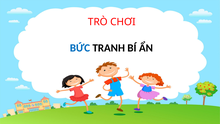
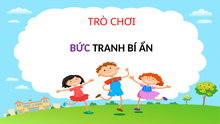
BỨC colour: blue -> purple (80, 48)
